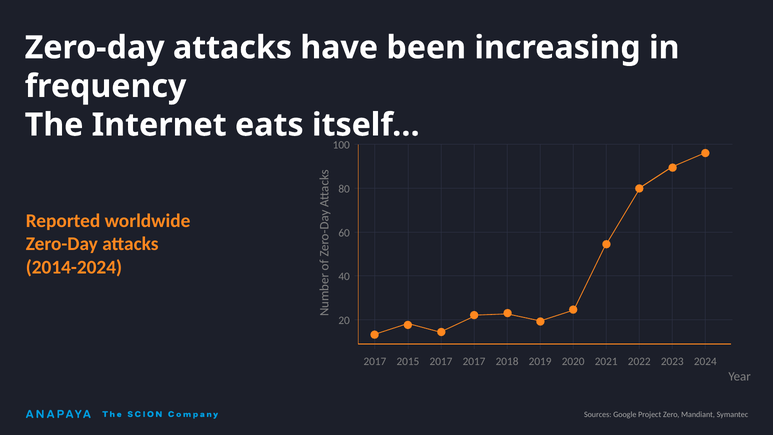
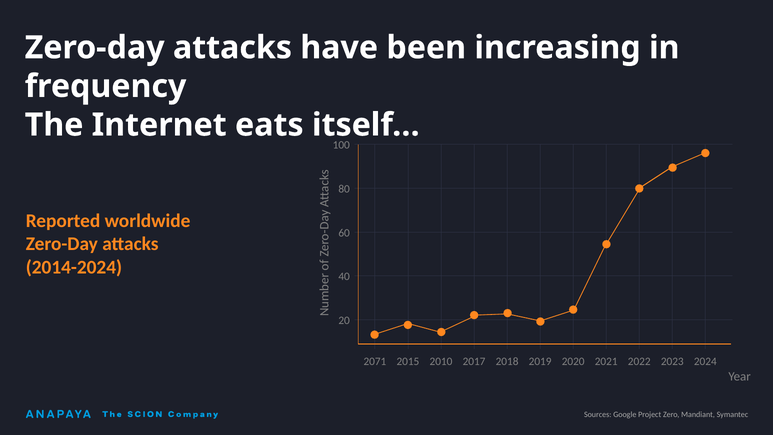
2017: 2017 -> 2071 (375, 362)
2015 2017: 2017 -> 2010 (441, 362)
